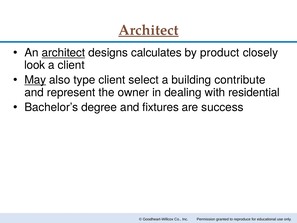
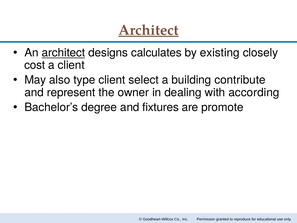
product: product -> existing (220, 53)
look: look -> cost (35, 65)
May underline: present -> none (35, 80)
residential: residential -> according (254, 92)
success: success -> promote (222, 107)
